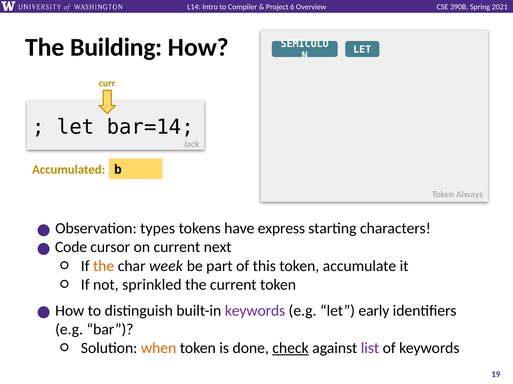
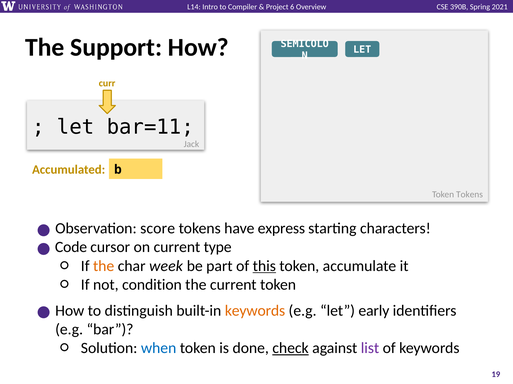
Building: Building -> Support (116, 48)
bar=14: bar=14 -> bar=11 (150, 127)
Token Always: Always -> Tokens (469, 195)
types: types -> score (158, 229)
next: next -> type (218, 248)
this underline: none -> present (264, 266)
sprinkled: sprinkled -> condition (152, 285)
keywords colour: purple -> orange (255, 311)
when colour: orange -> blue (159, 349)
